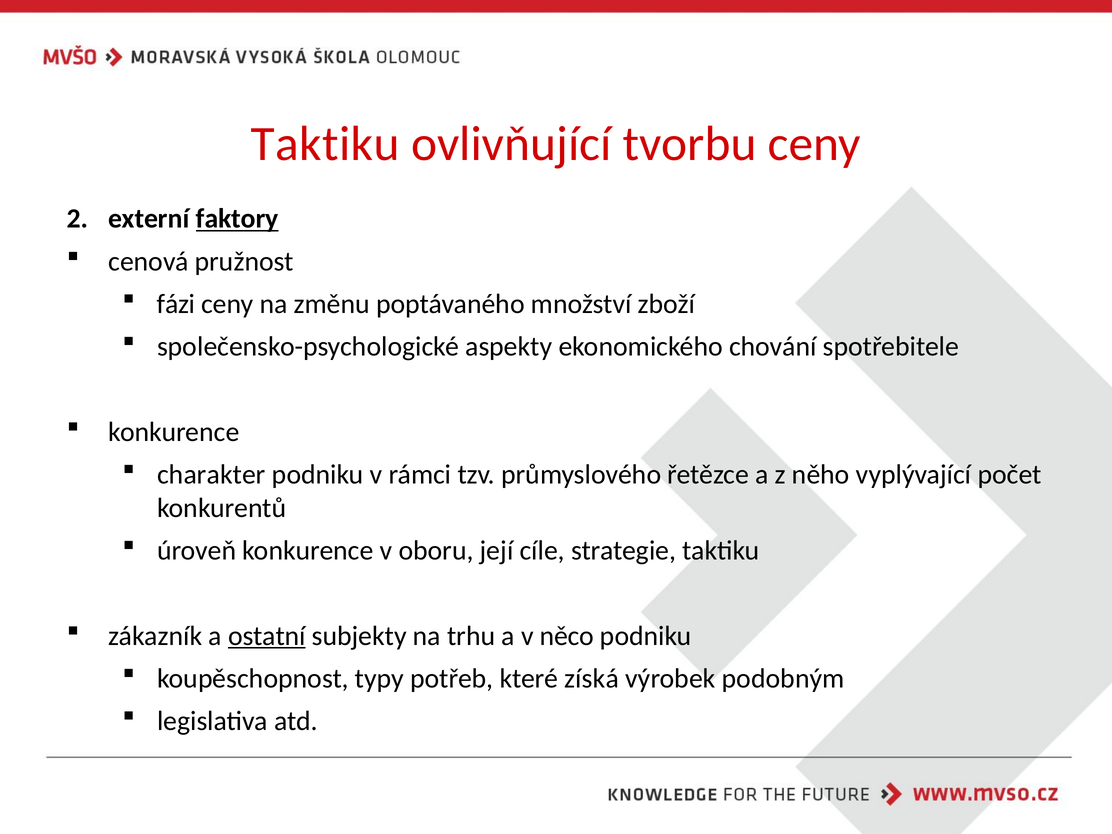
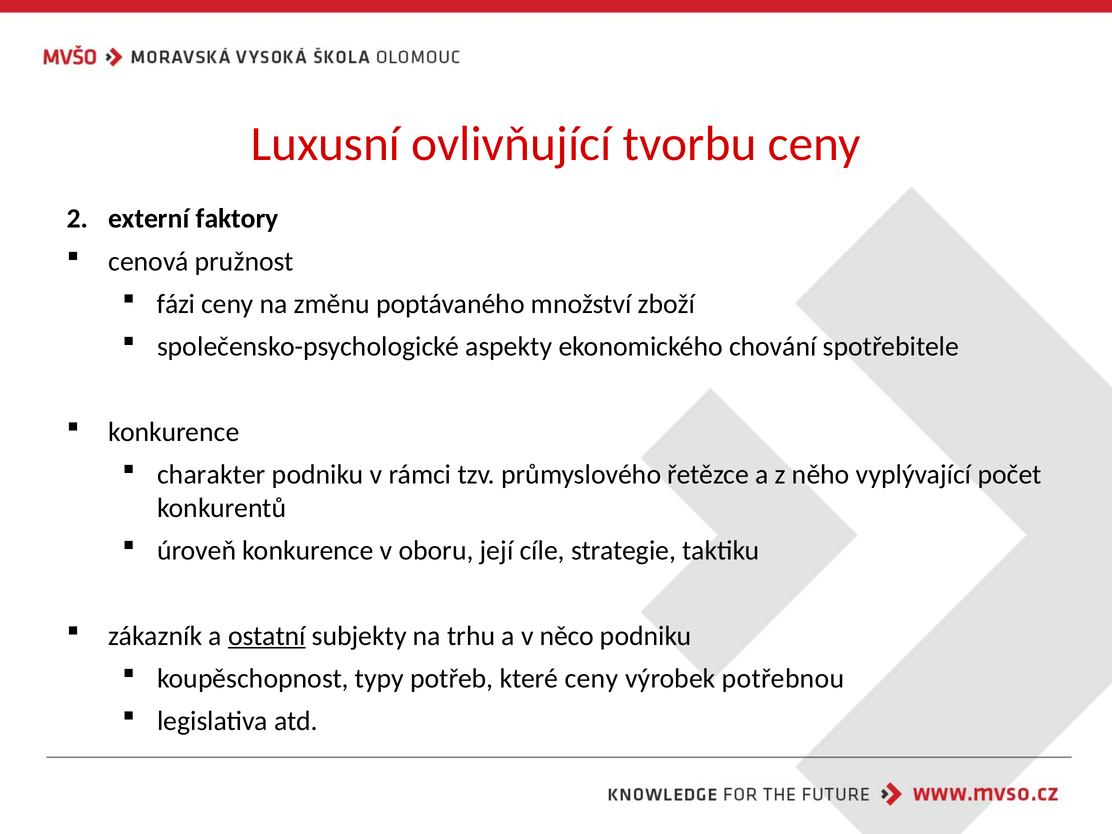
Taktiku: Taktiku -> Luxusní (325, 144)
faktory underline: present -> none (237, 219)
které získá: získá -> ceny (592, 679)
podobným: podobným -> potřebnou (783, 679)
